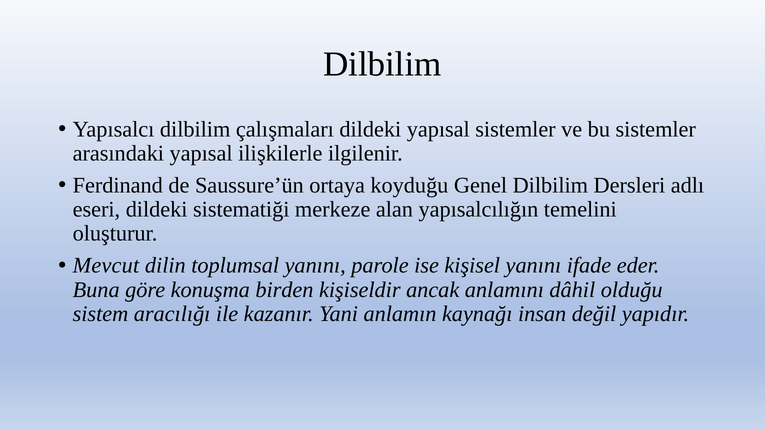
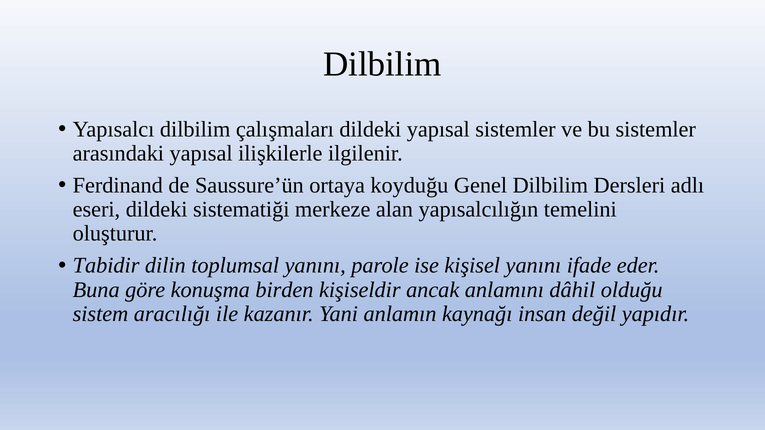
Mevcut: Mevcut -> Tabidir (106, 266)
